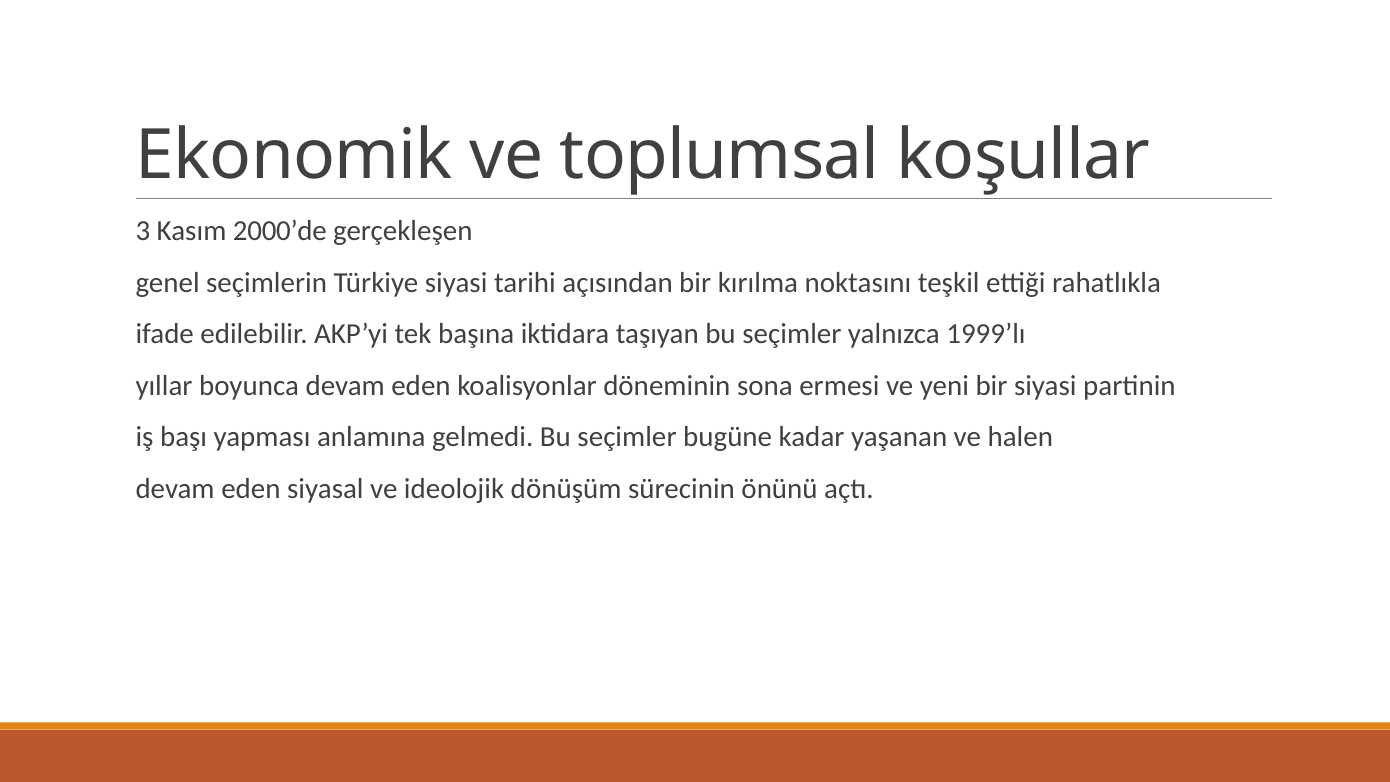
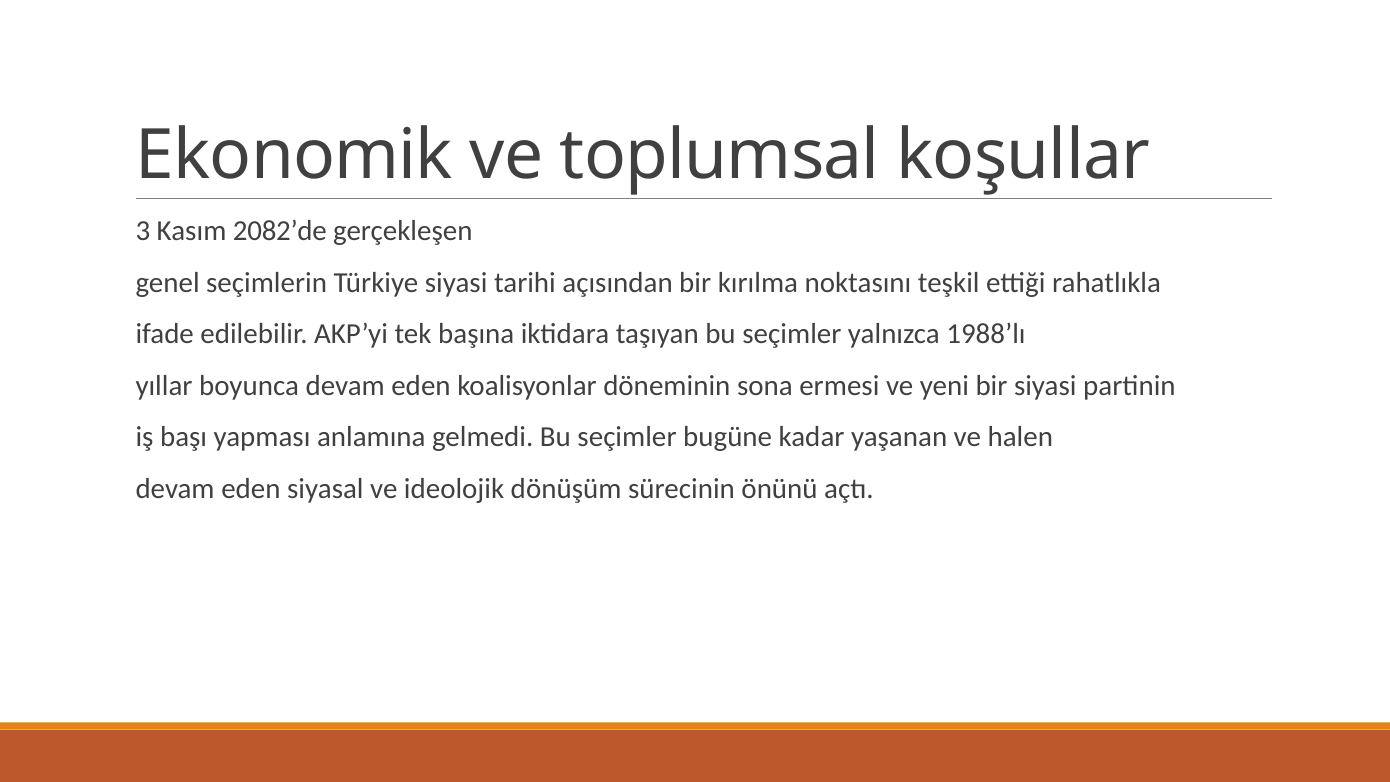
2000’de: 2000’de -> 2082’de (280, 231)
1999’lı: 1999’lı -> 1988’lı (986, 334)
